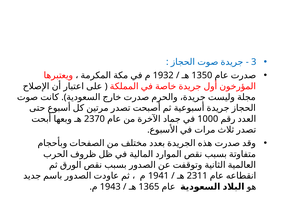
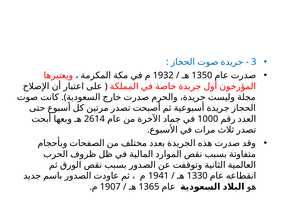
2370: 2370 -> 2614 (94, 119)
2311: 2311 -> 1330 (197, 176)
1943: 1943 -> 1907 (110, 187)
